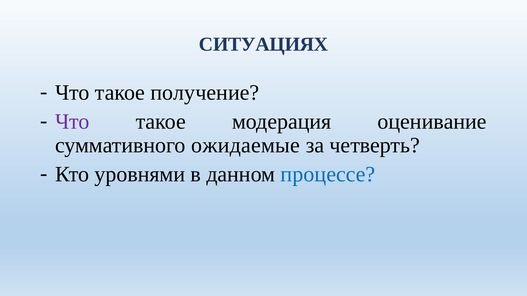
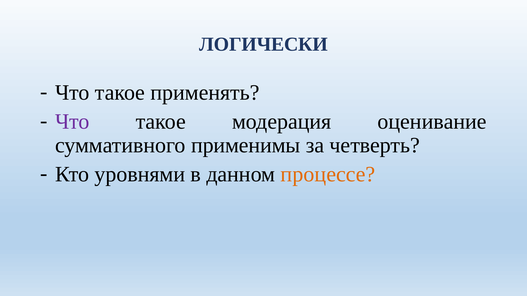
СИТУАЦИЯХ: СИТУАЦИЯХ -> ЛОГИЧЕСКИ (264, 44)
получение: получение -> применять (205, 93)
ожидаемые: ожидаемые -> применимы (246, 145)
процессе colour: blue -> orange (328, 175)
